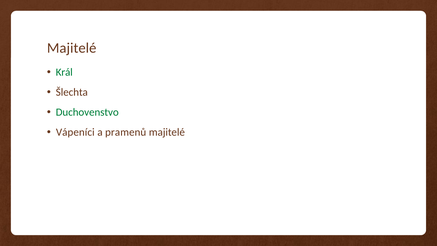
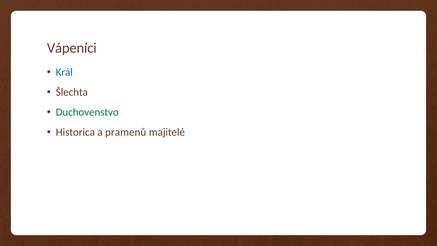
Majitelé: Majitelé -> Vápeníci (72, 48)
Král colour: green -> blue (64, 72)
Vápeníci: Vápeníci -> Historica (75, 132)
